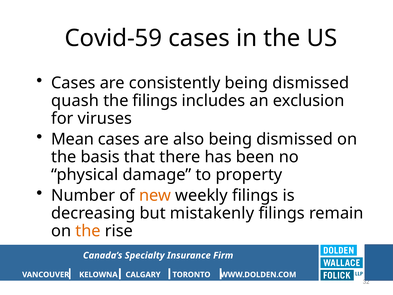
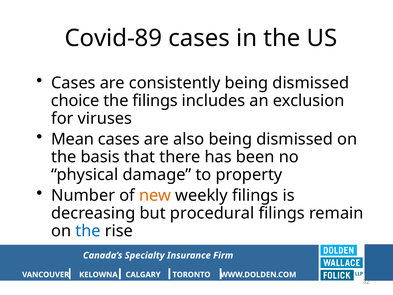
Covid-59: Covid-59 -> Covid-89 (113, 38)
quash: quash -> choice (75, 101)
mistakenly: mistakenly -> procedural (212, 213)
the colour: orange -> blue (88, 231)
